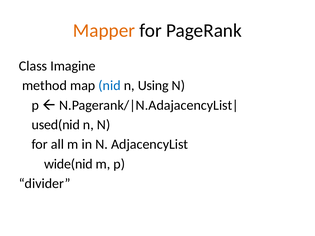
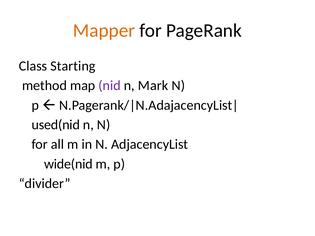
Imagine: Imagine -> Starting (73, 66)
nid colour: blue -> purple (110, 86)
Using: Using -> Mark (153, 86)
